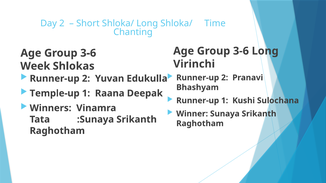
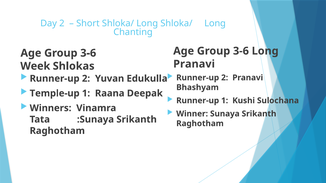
Long Shloka/ Time: Time -> Long (215, 23)
Virinchi: Virinchi -> Pranavi (194, 64)
